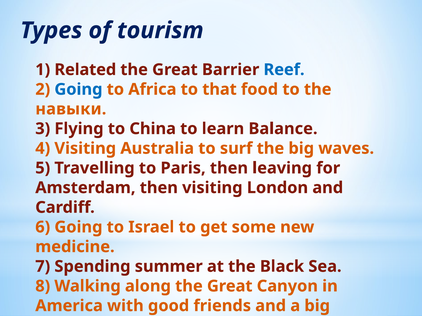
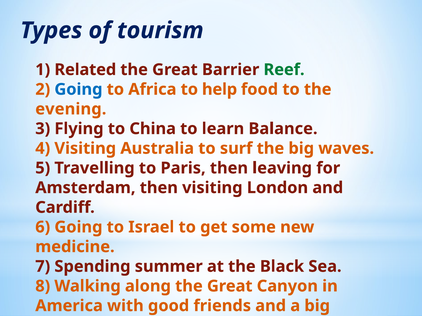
Reef colour: blue -> green (284, 70)
that: that -> help (220, 89)
навыки: навыки -> evening (71, 109)
